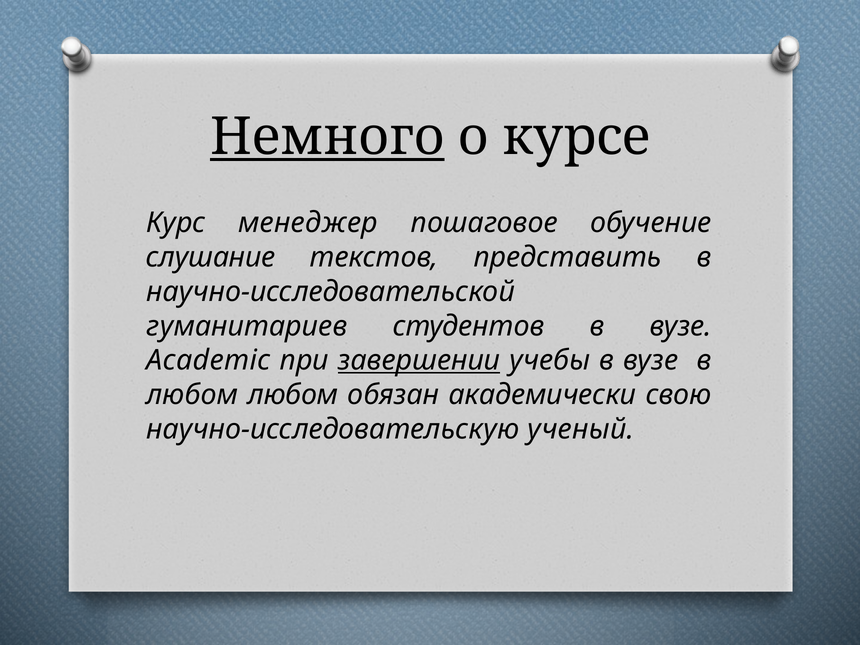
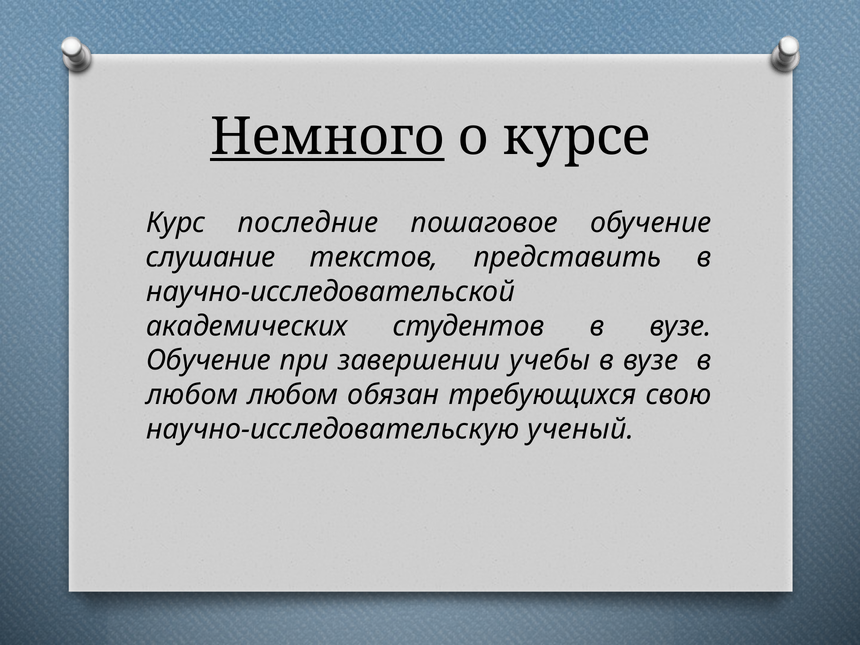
менеджер: менеджер -> последние (308, 223)
гуманитариев: гуманитариев -> академических (247, 326)
Academic: Academic -> Обучение (209, 360)
завершении underline: present -> none (419, 360)
академически: академически -> требующихся (543, 395)
